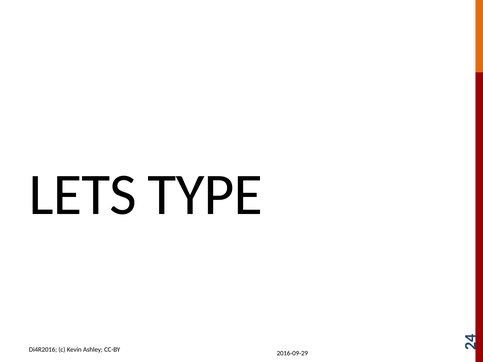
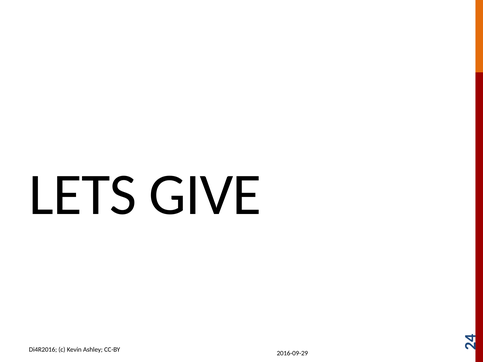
TYPE: TYPE -> GIVE (205, 195)
